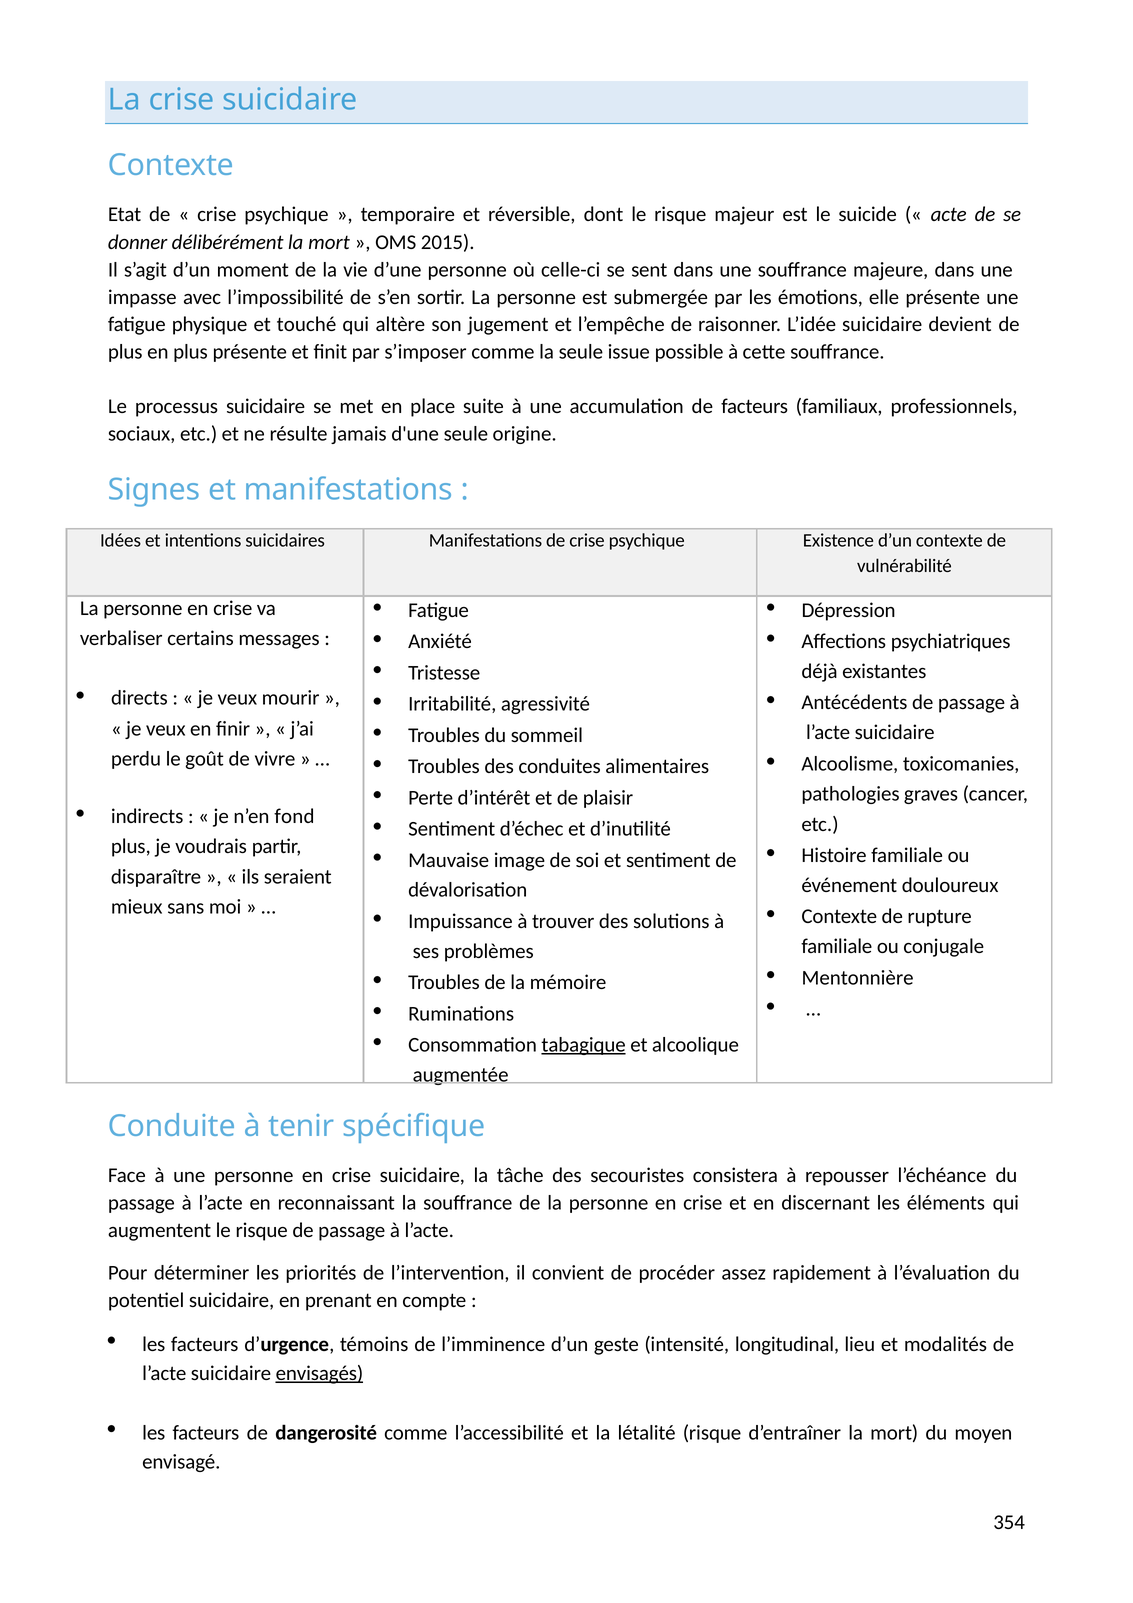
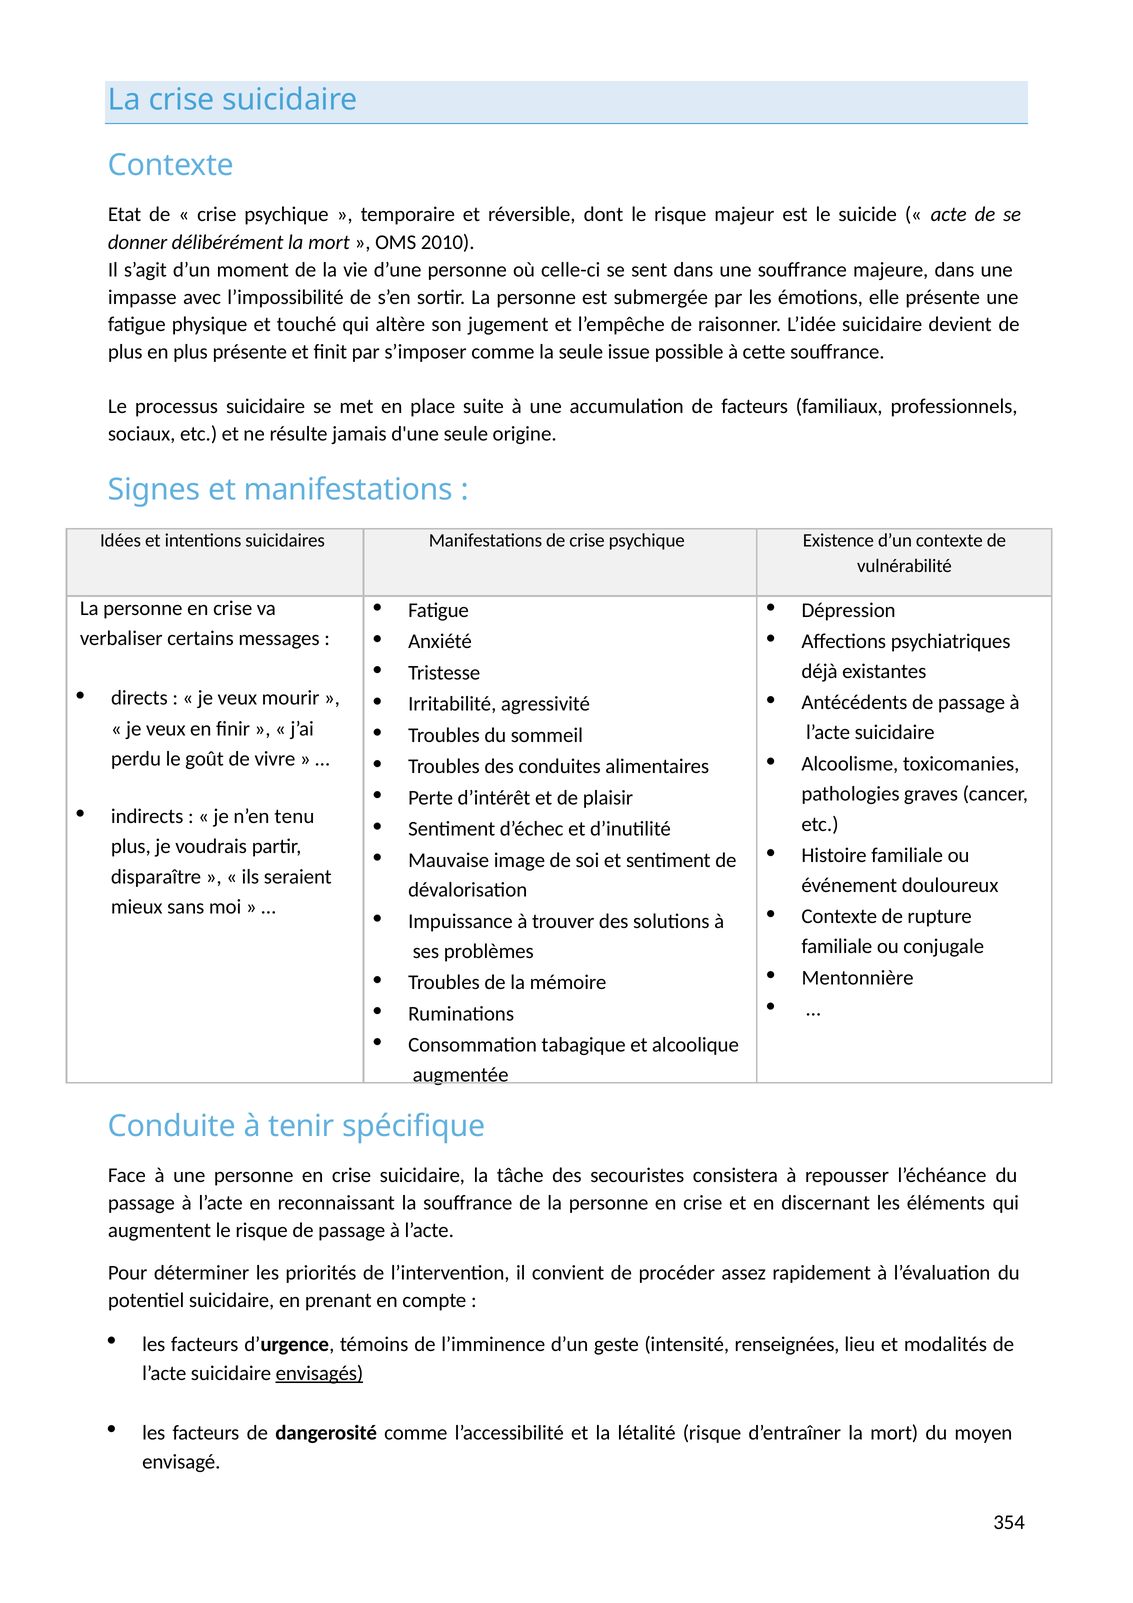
2015: 2015 -> 2010 (448, 242)
fond: fond -> tenu (294, 816)
tabagique underline: present -> none (584, 1045)
longitudinal: longitudinal -> renseignées (787, 1344)
